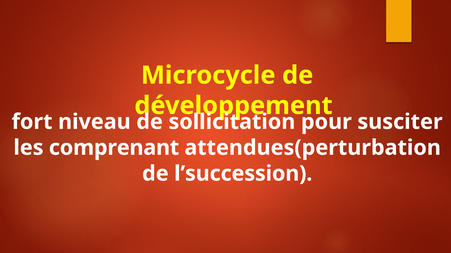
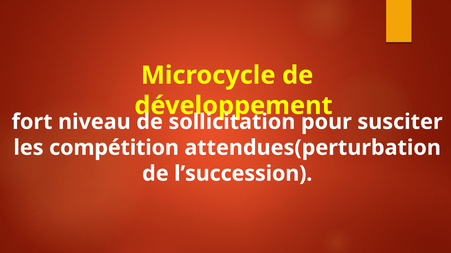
comprenant: comprenant -> compétition (114, 148)
